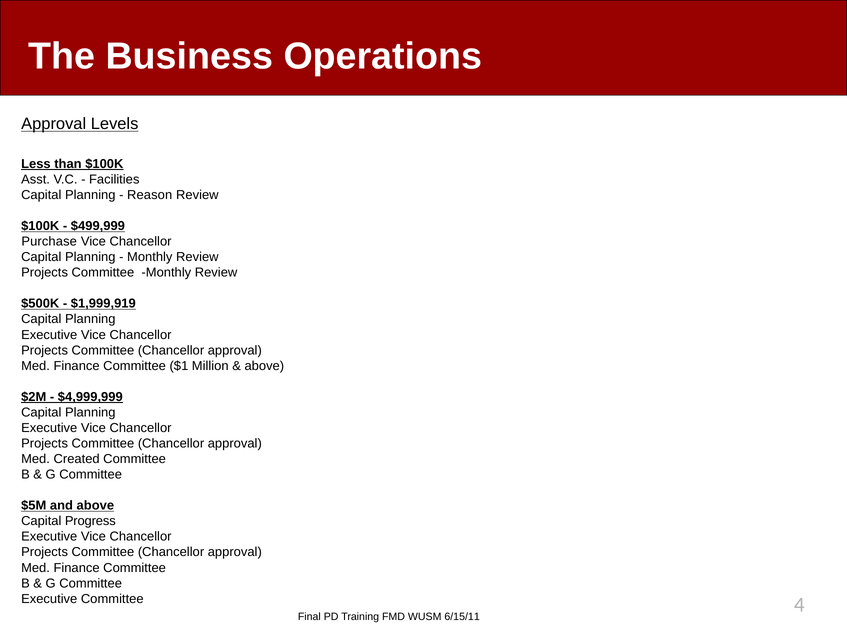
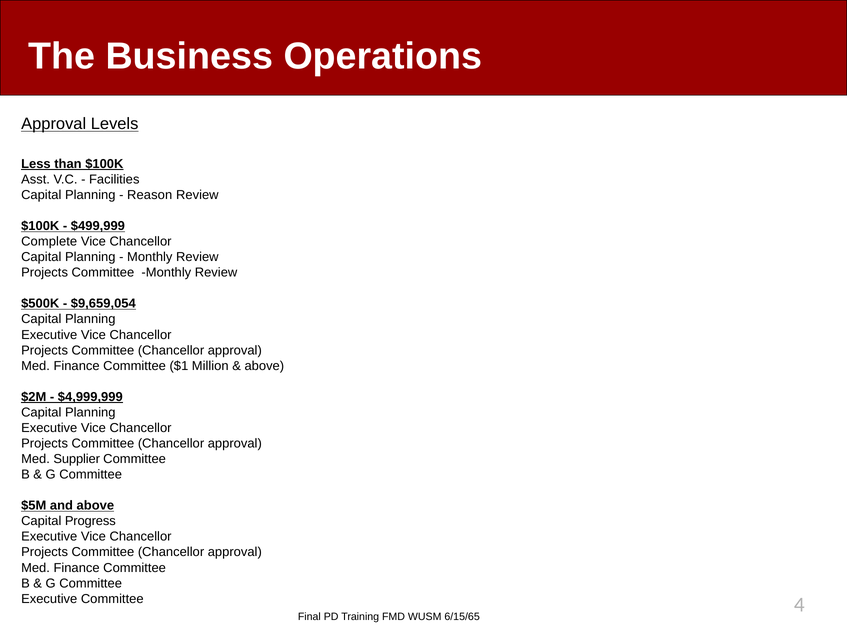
Purchase: Purchase -> Complete (49, 242)
$1,999,919: $1,999,919 -> $9,659,054 (103, 304)
Created: Created -> Supplier (77, 459)
6/15/11: 6/15/11 -> 6/15/65 (462, 617)
